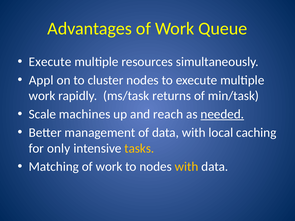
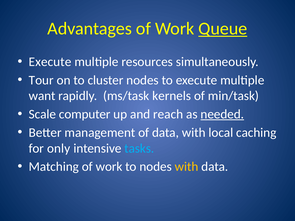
Queue underline: none -> present (223, 29)
Appl: Appl -> Tour (41, 80)
work: work -> want (42, 96)
returns: returns -> kernels (172, 96)
machines: machines -> computer (85, 114)
tasks colour: yellow -> light blue (139, 148)
